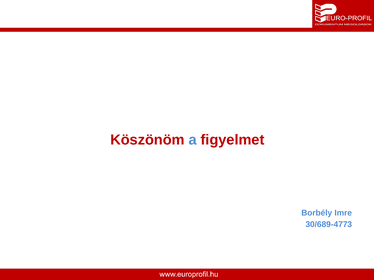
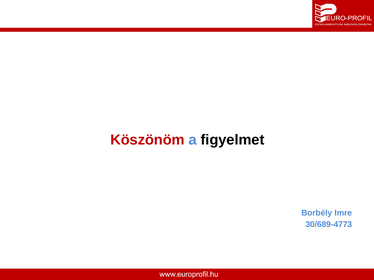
figyelmet colour: red -> black (233, 140)
